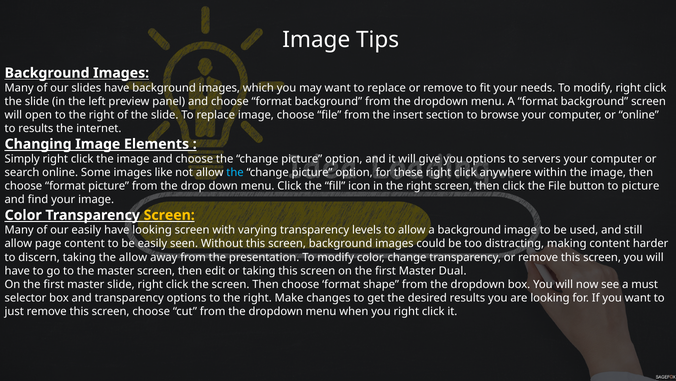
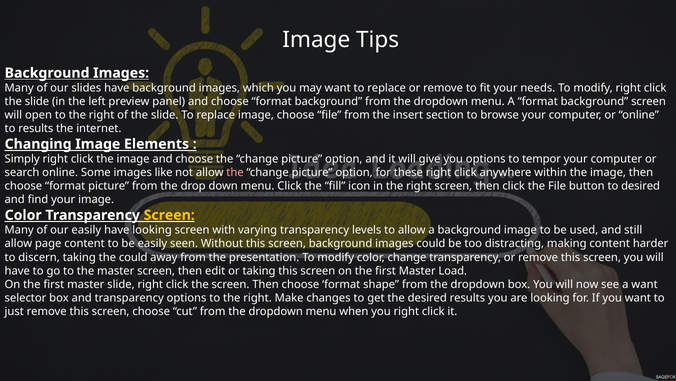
servers: servers -> tempor (542, 159)
the colour: light blue -> pink (235, 172)
to picture: picture -> desired (641, 186)
the allow: allow -> could (133, 257)
Dual: Dual -> Load (453, 270)
a must: must -> want (645, 284)
